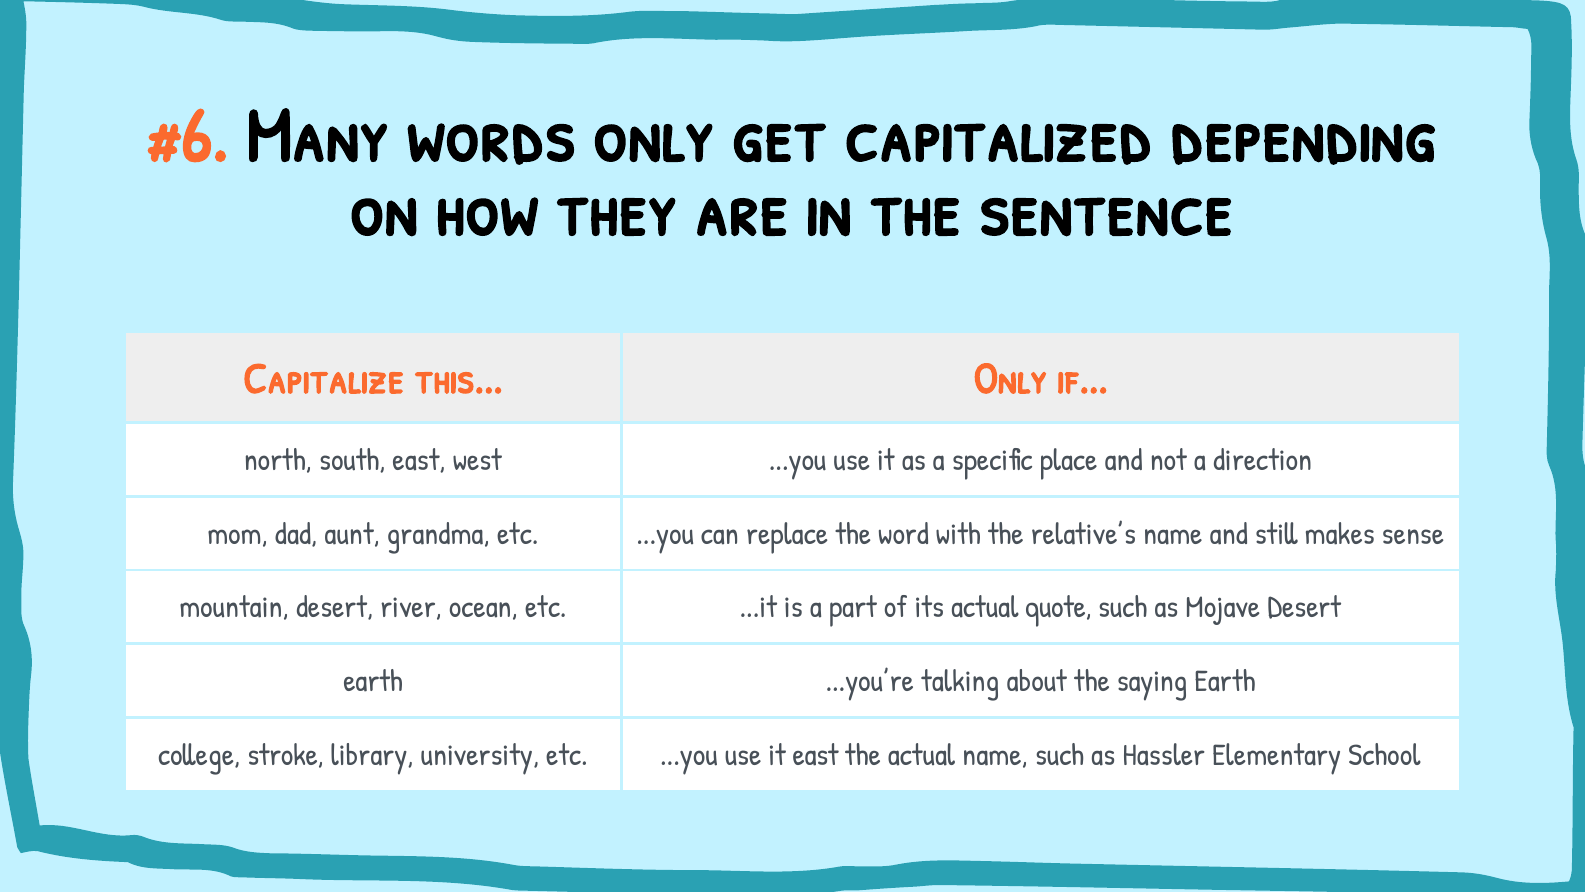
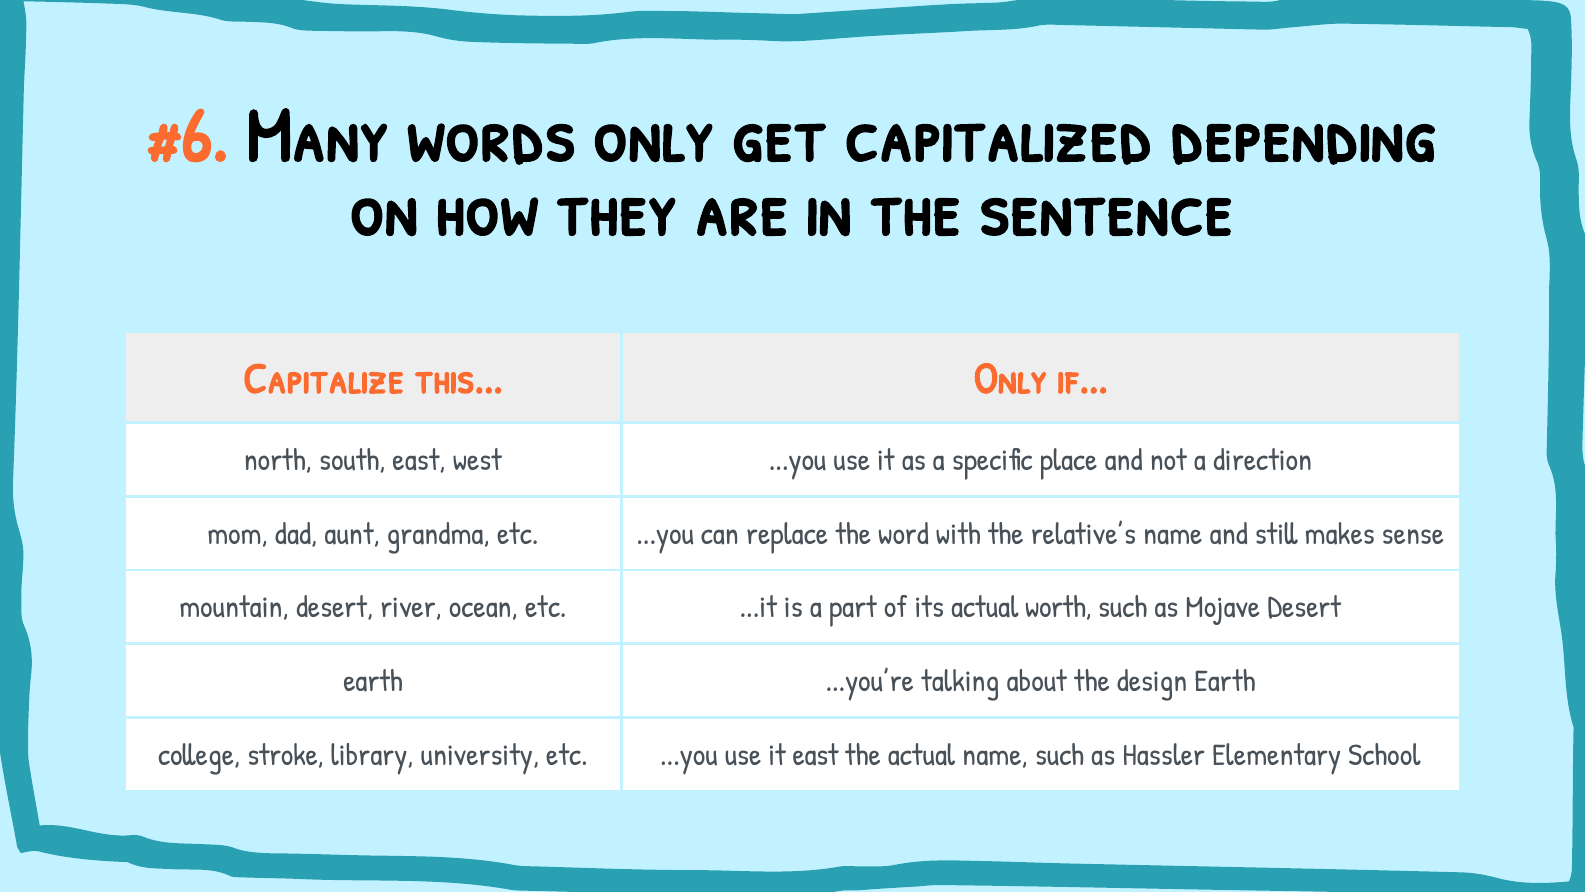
quote: quote -> worth (1058, 608)
saying: saying -> design (1152, 681)
